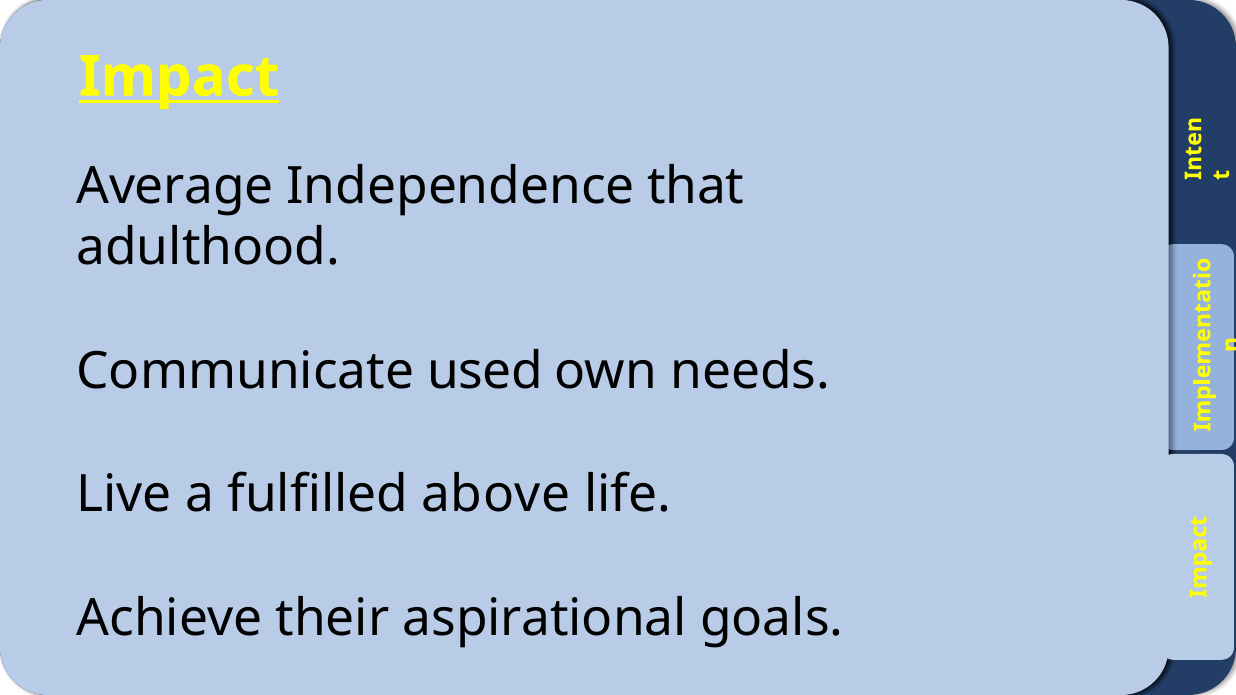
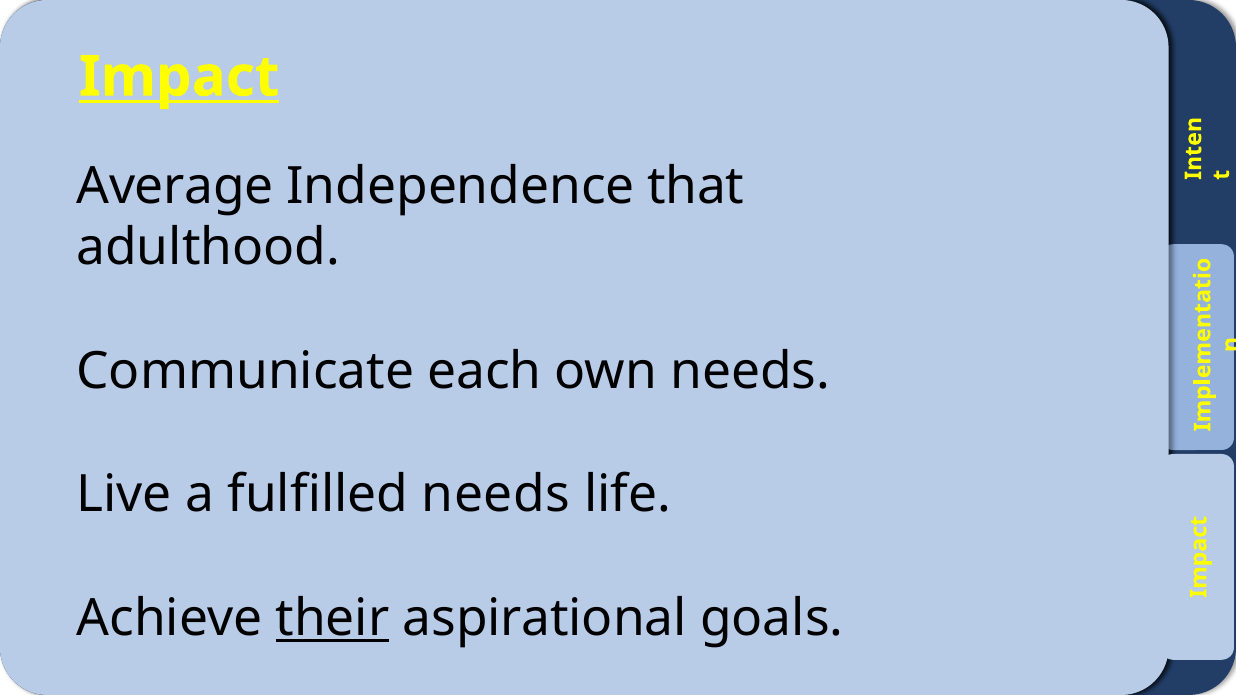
used: used -> each (485, 372)
fulfilled above: above -> needs (496, 495)
their underline: none -> present (332, 619)
